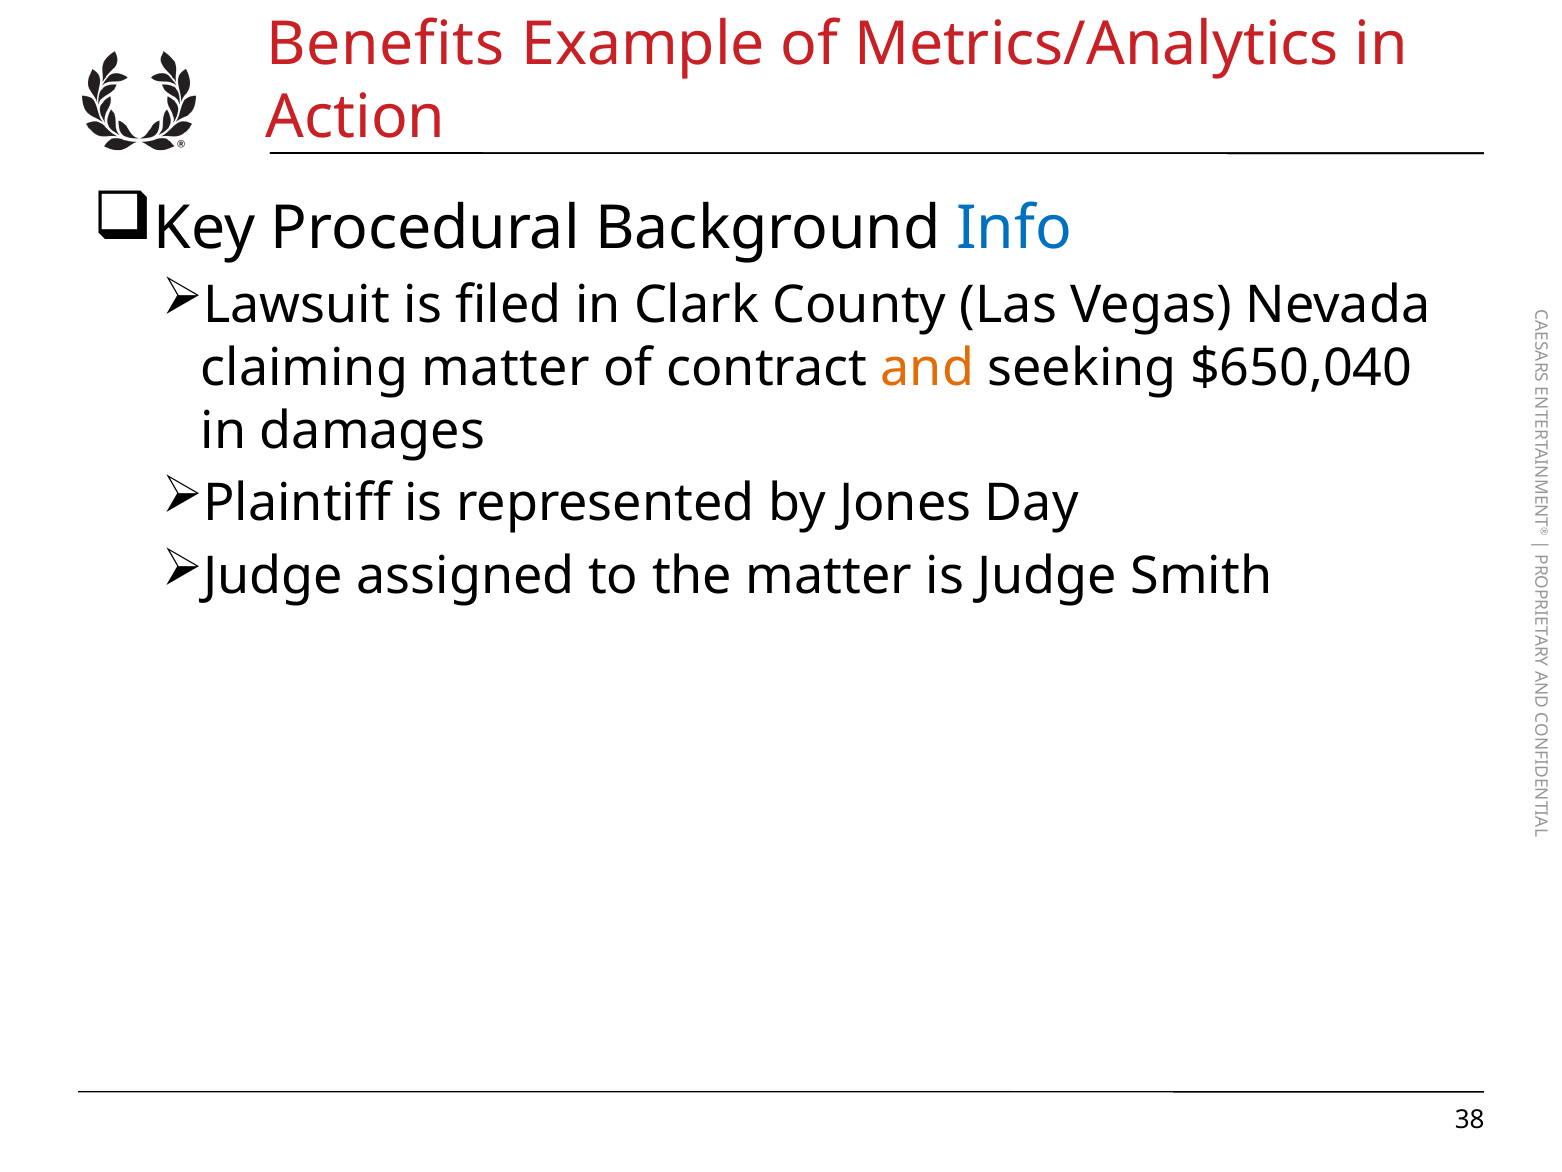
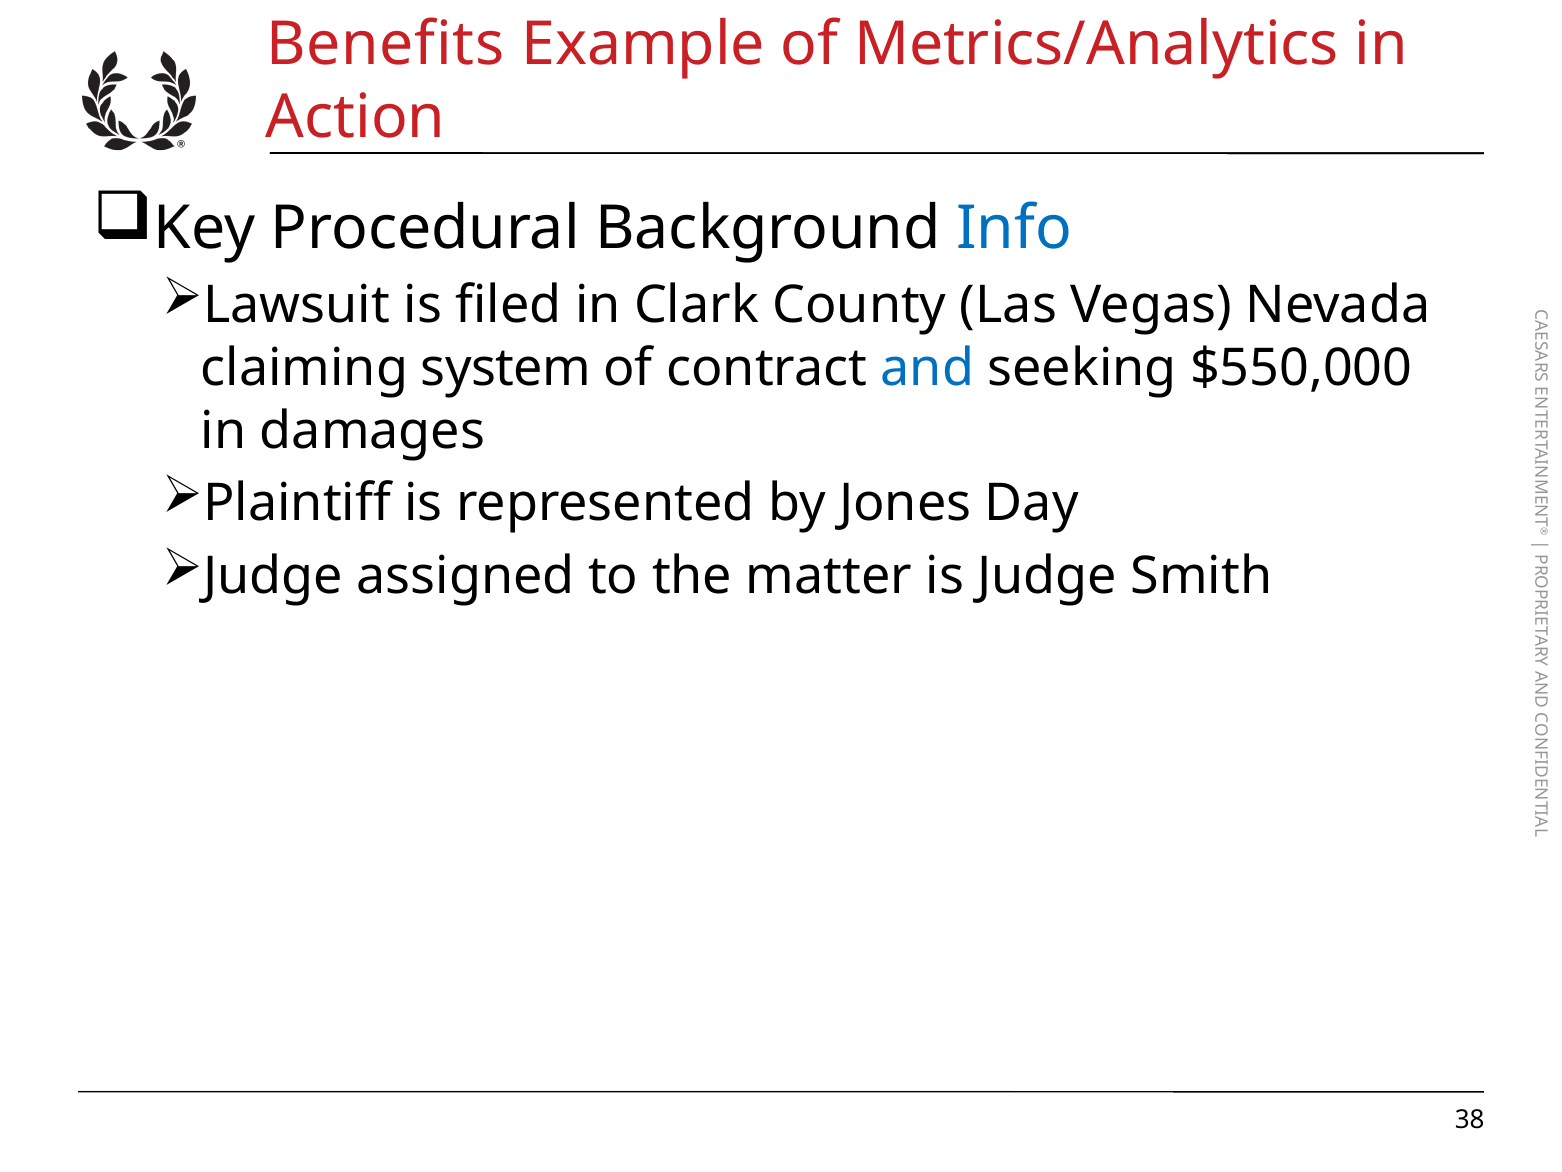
claiming matter: matter -> system (506, 368)
and colour: orange -> blue (927, 368)
$650,040: $650,040 -> $550,000 (1301, 368)
